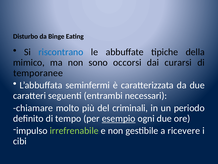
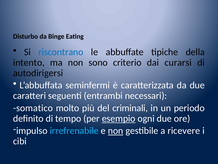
mimico: mimico -> intento (29, 62)
occorsi: occorsi -> criterio (127, 62)
temporanee: temporanee -> autodirigersi (38, 73)
chiamare: chiamare -> somatico (33, 108)
irrefrenabile colour: light green -> light blue (74, 130)
non underline: none -> present (116, 130)
